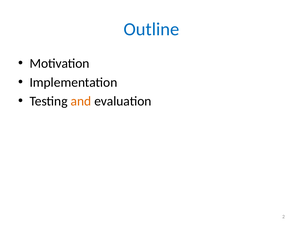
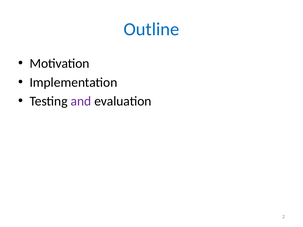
and colour: orange -> purple (81, 101)
